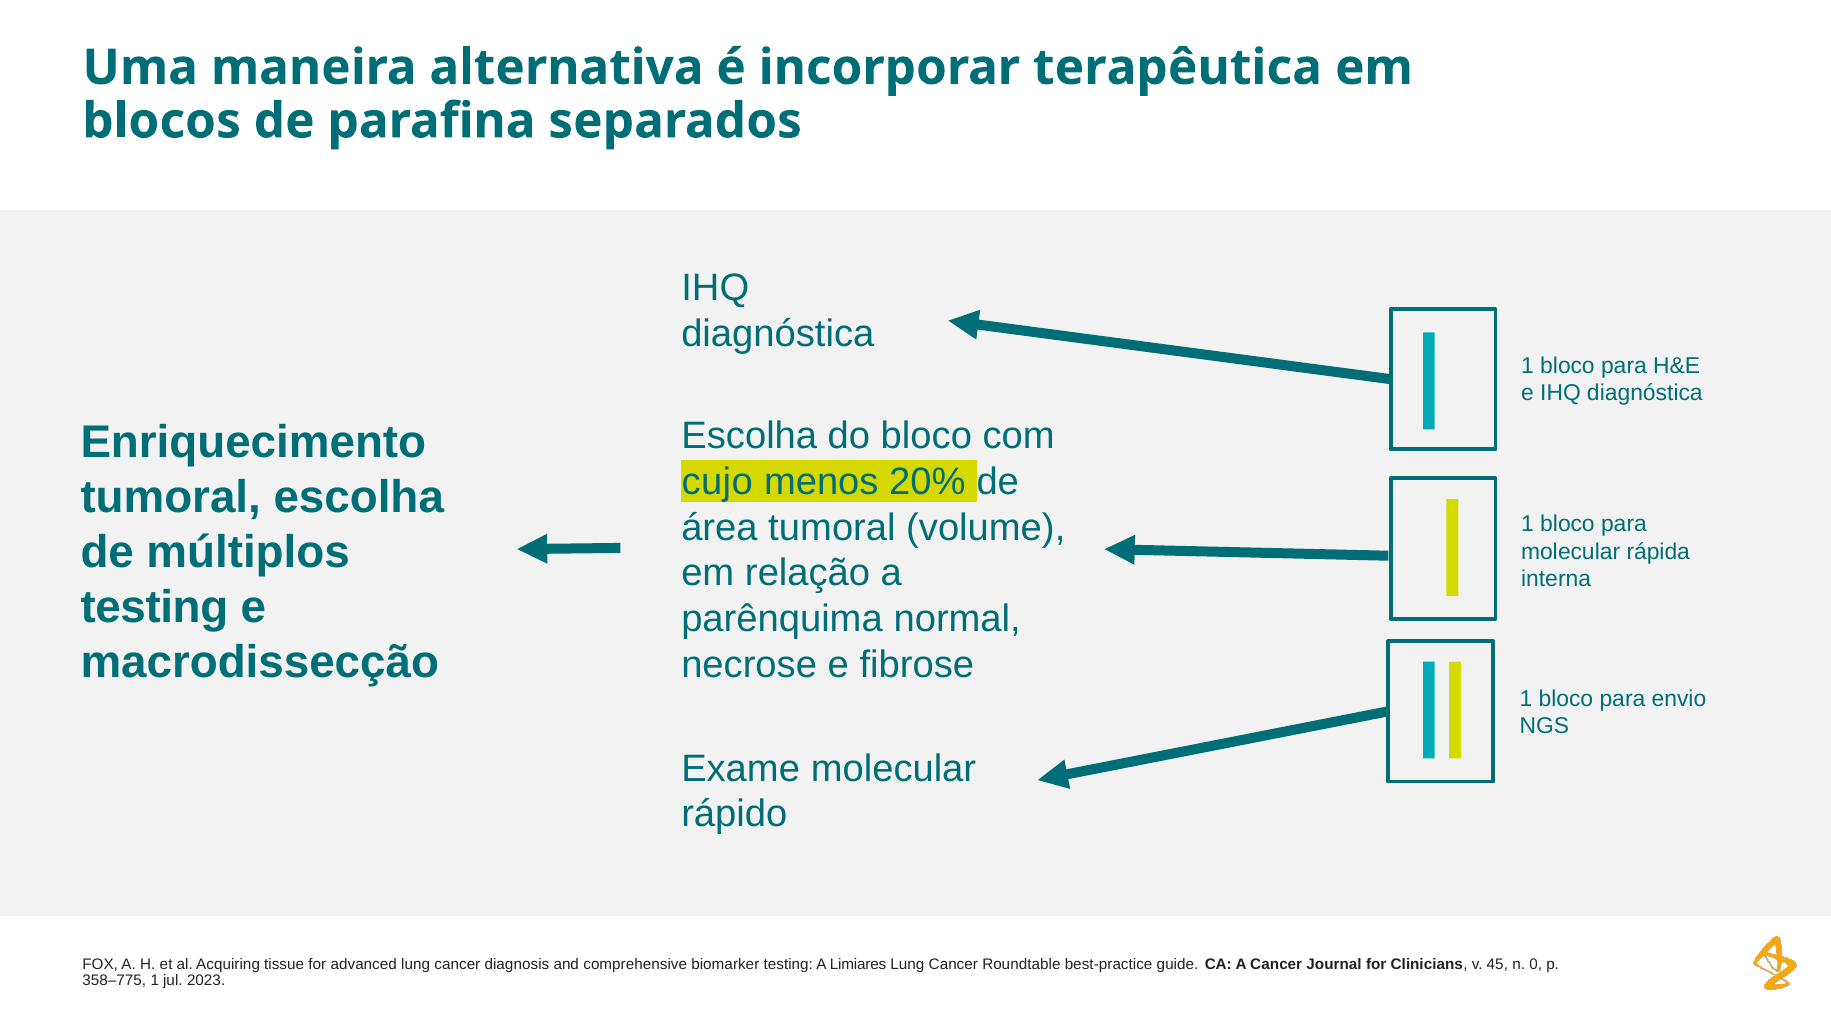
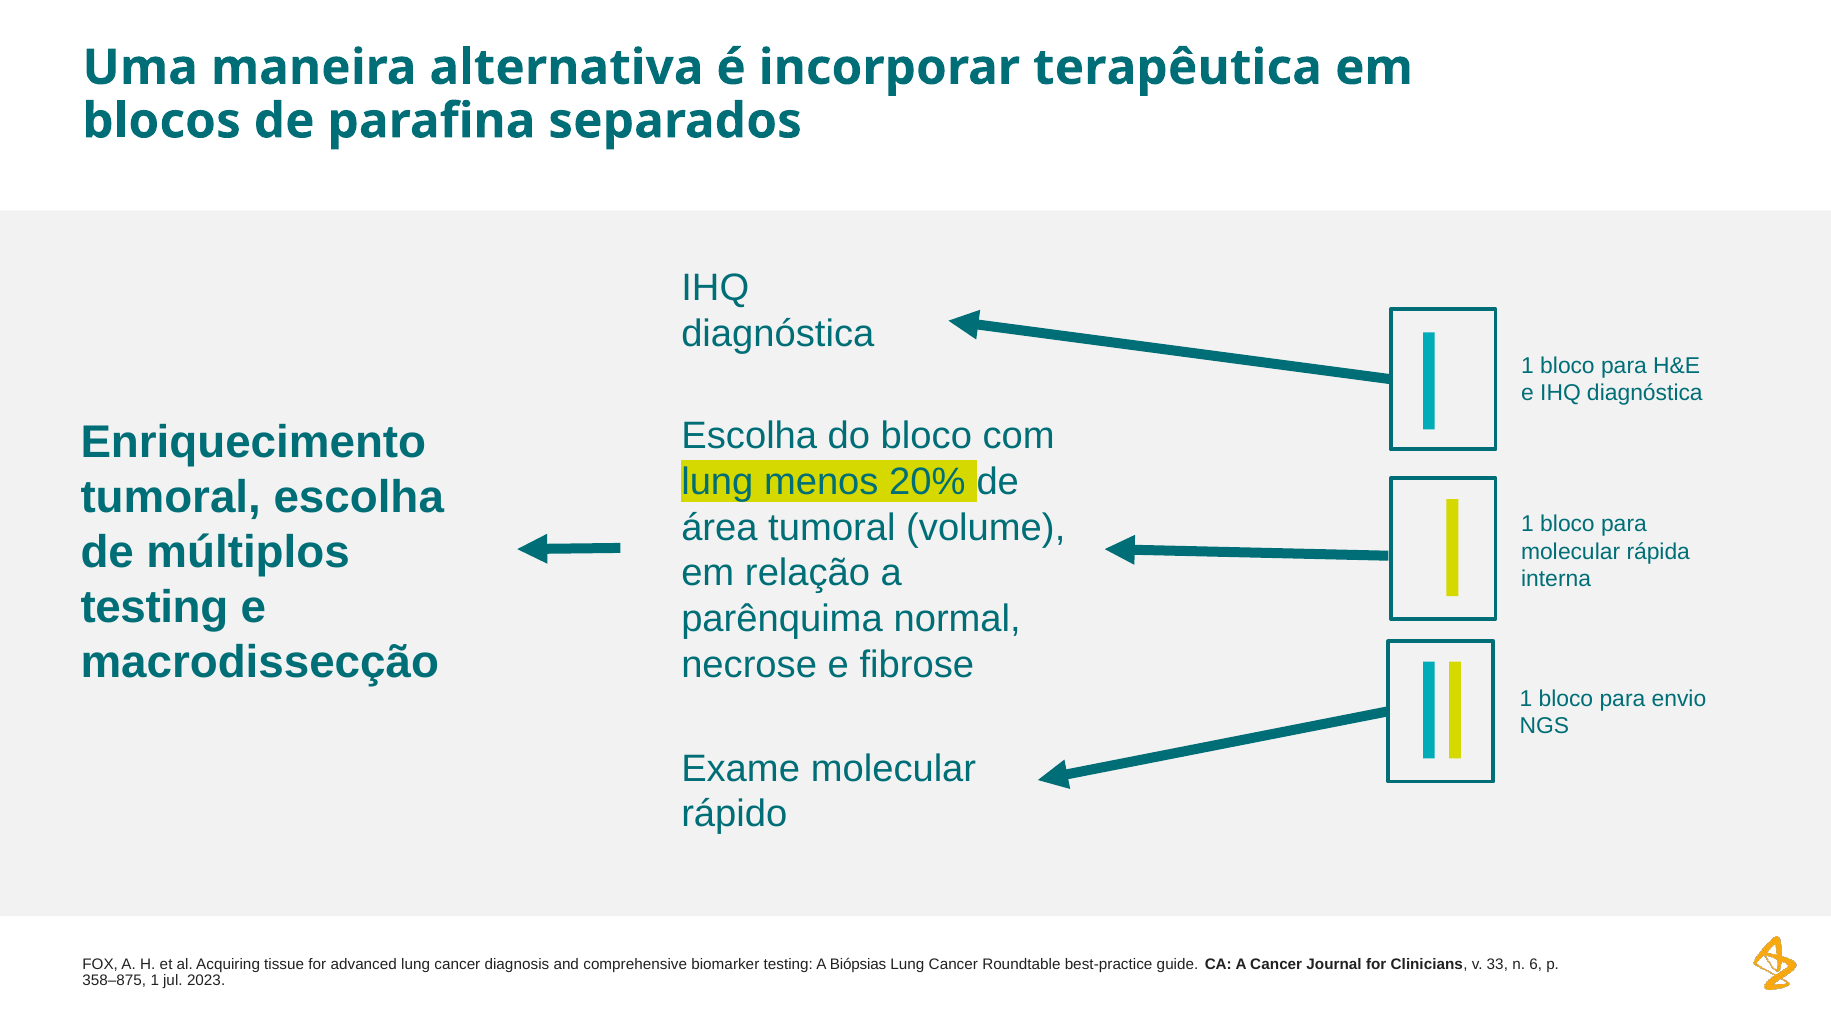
cujo: cujo -> lung (717, 482)
Limiares: Limiares -> Biópsias (858, 964)
45: 45 -> 33 (1497, 964)
0: 0 -> 6 (1536, 964)
358–775: 358–775 -> 358–875 (114, 980)
